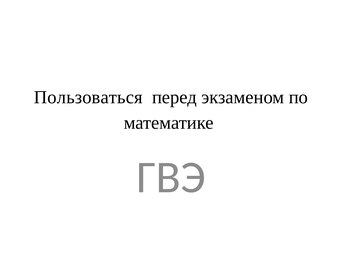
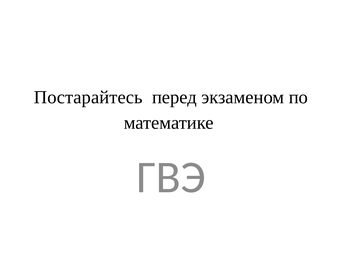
Пользоваться: Пользоваться -> Постарайтесь (88, 97)
